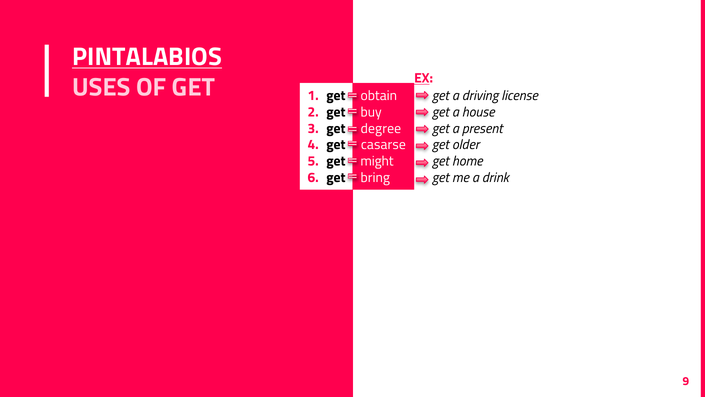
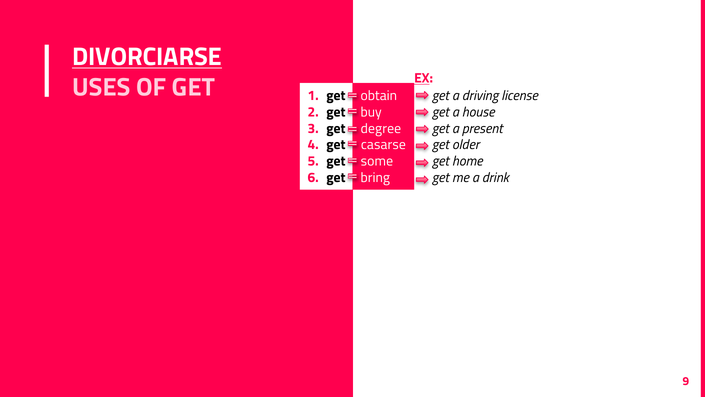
PINTALABIOS: PINTALABIOS -> DIVORCIARSE (147, 57)
might: might -> some (377, 161)
